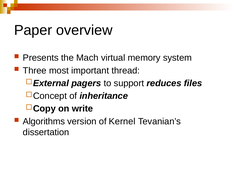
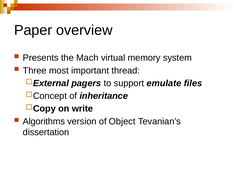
reduces: reduces -> emulate (164, 83)
Kernel: Kernel -> Object (122, 122)
